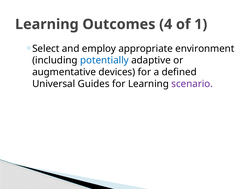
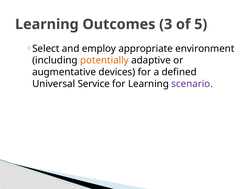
4: 4 -> 3 (166, 24)
1: 1 -> 5 (201, 24)
potentially colour: blue -> orange (104, 60)
Guides: Guides -> Service (94, 84)
